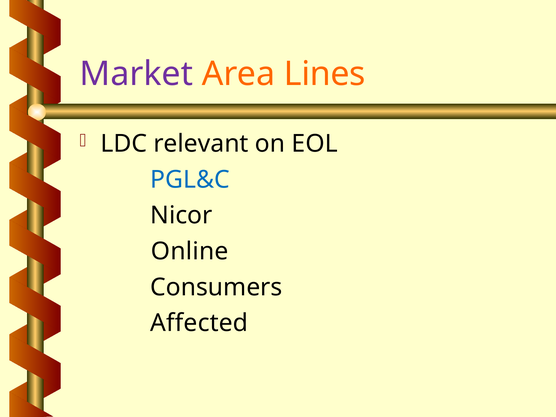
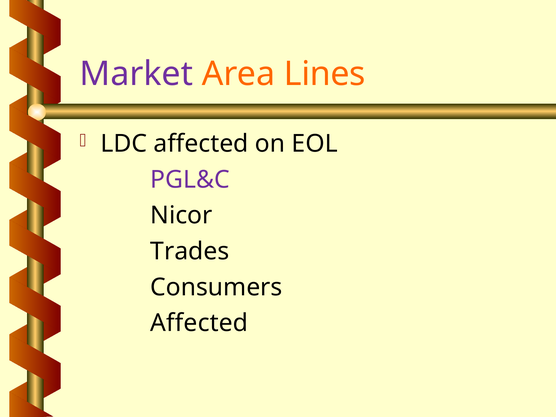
LDC relevant: relevant -> affected (201, 144)
PGL&C colour: blue -> purple (190, 180)
Online: Online -> Trades (190, 251)
